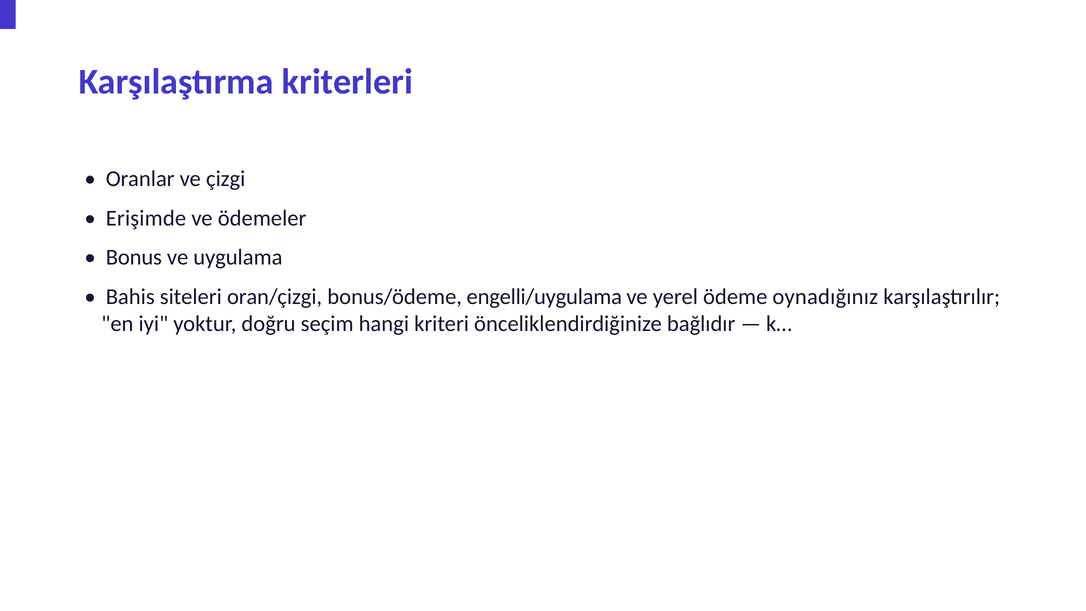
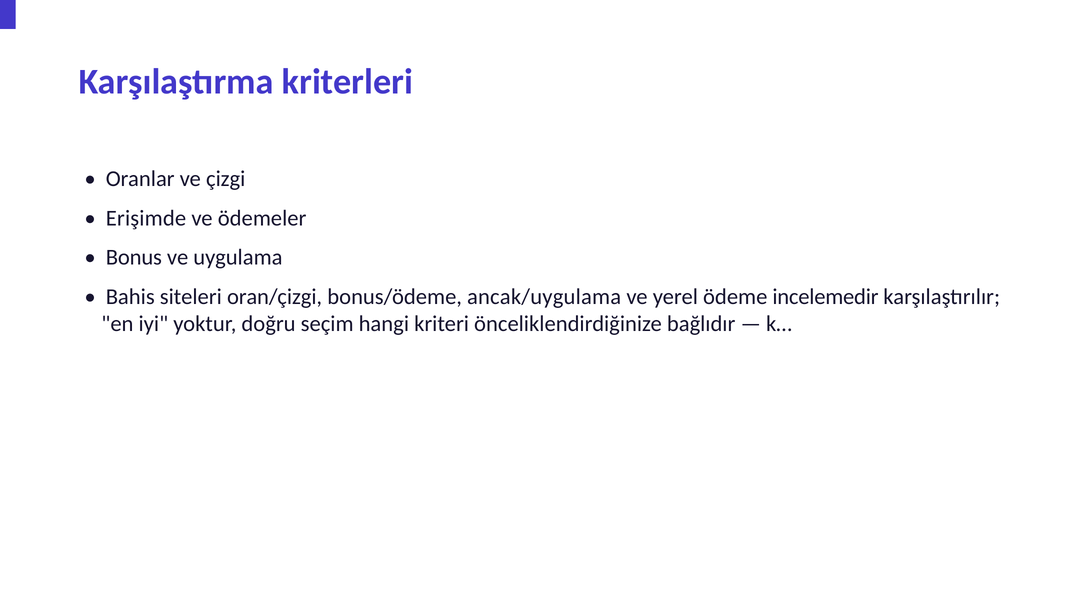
engelli/uygulama: engelli/uygulama -> ancak/uygulama (544, 297)
oynadığınız: oynadığınız -> incelemedir (825, 297)
